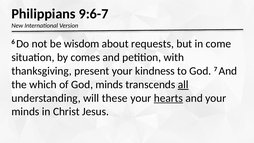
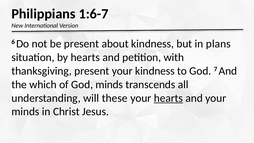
9:6-7: 9:6-7 -> 1:6-7 (94, 14)
be wisdom: wisdom -> present (82, 44)
about requests: requests -> kindness (153, 44)
come: come -> plans (218, 44)
by comes: comes -> hearts (85, 57)
all underline: present -> none (183, 84)
